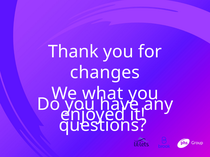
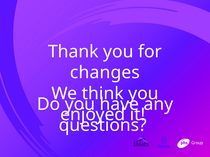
what: what -> think (103, 94)
